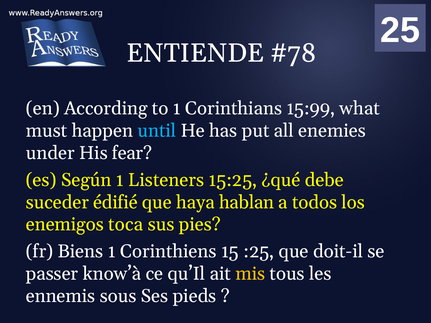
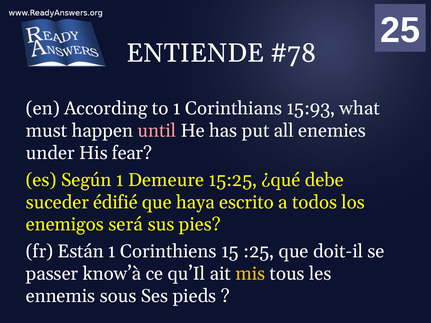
15:99: 15:99 -> 15:93 (311, 109)
until colour: light blue -> pink (157, 131)
Listeners: Listeners -> Demeure (166, 180)
hablan: hablan -> escrito (247, 202)
toca: toca -> será (126, 225)
Biens: Biens -> Están (81, 252)
